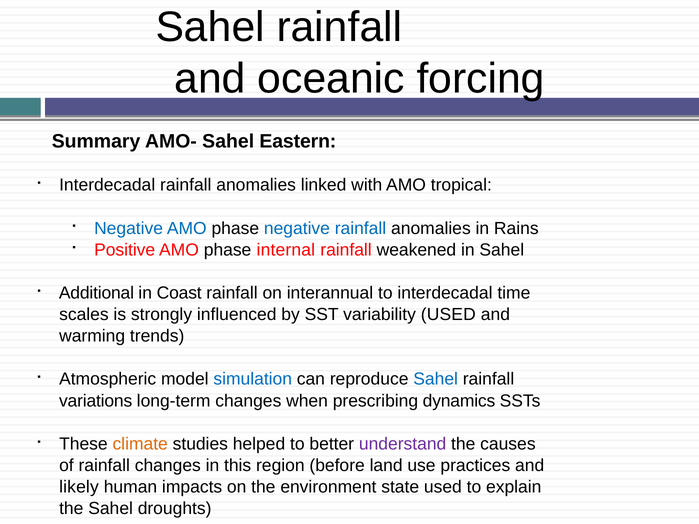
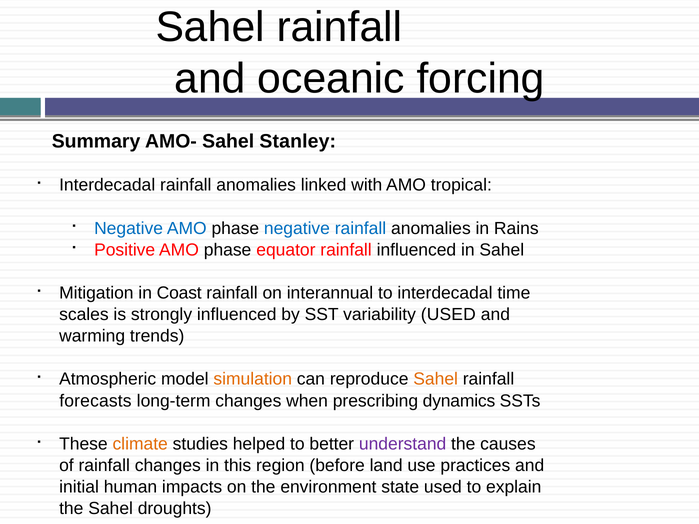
Eastern: Eastern -> Stanley (298, 142)
internal: internal -> equator (286, 250)
rainfall weakened: weakened -> influenced (416, 250)
Additional: Additional -> Mitigation (96, 293)
simulation colour: blue -> orange (253, 379)
Sahel colour: blue -> orange (436, 379)
variations: variations -> forecasts (95, 401)
likely: likely -> initial (79, 487)
